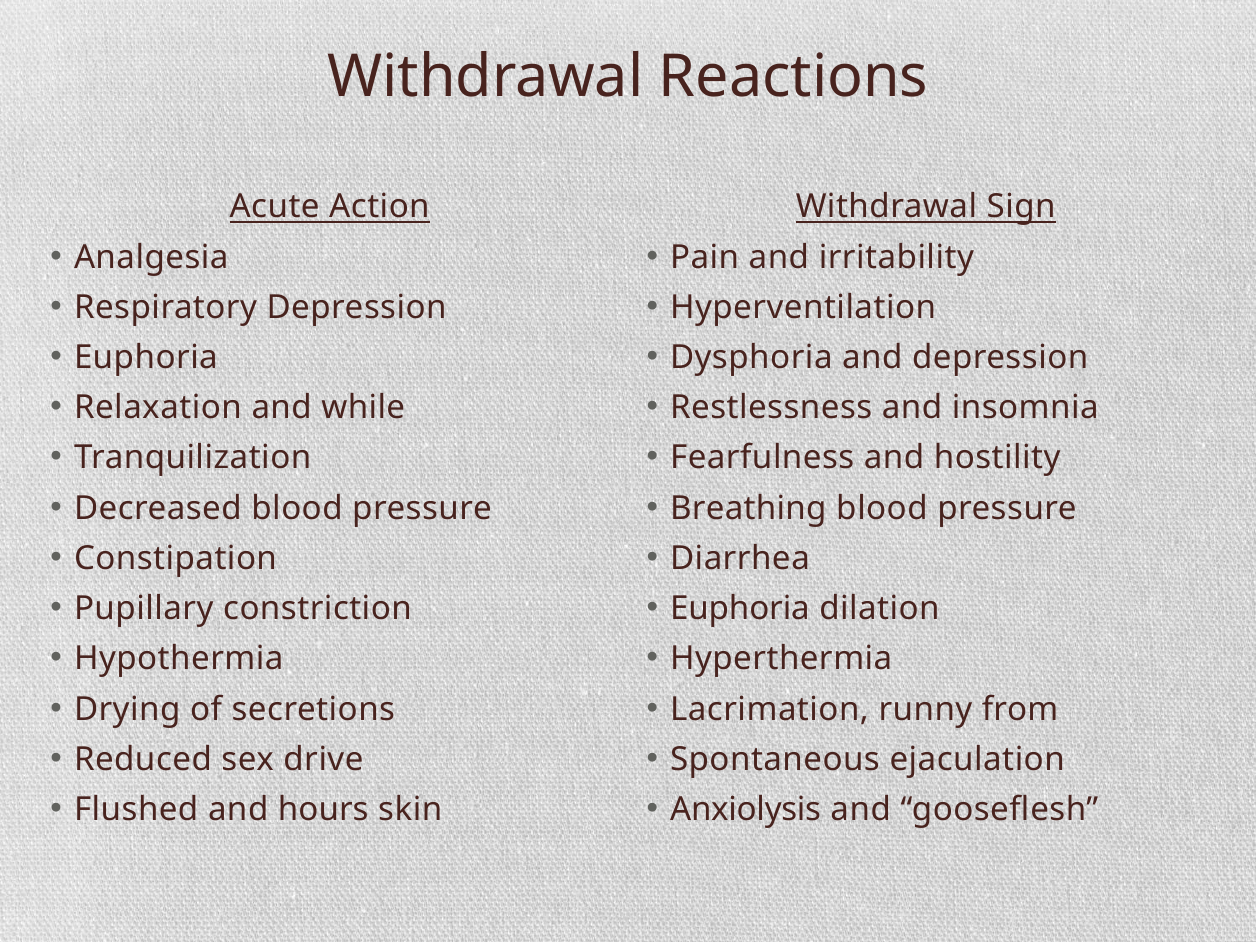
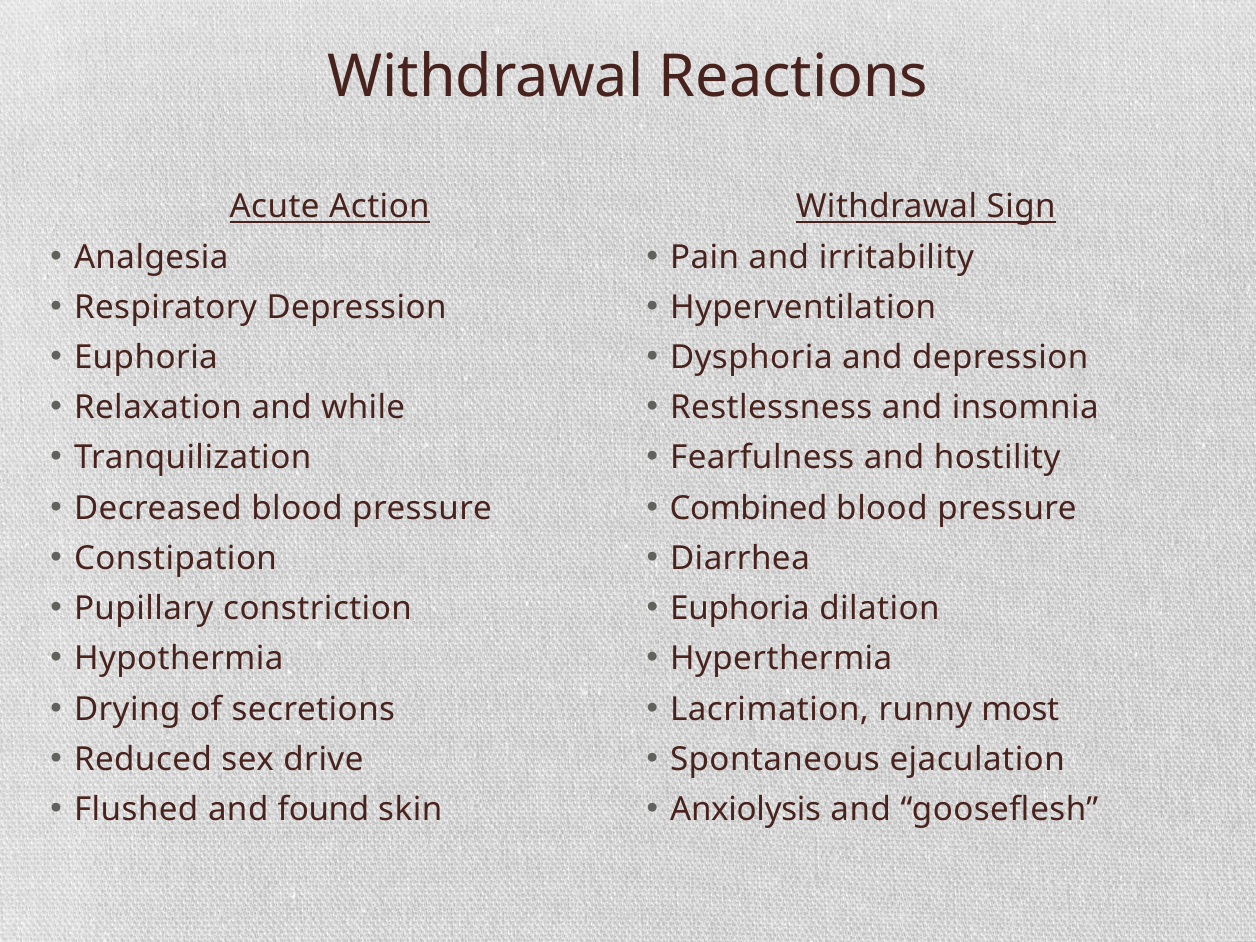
Breathing: Breathing -> Combined (749, 508)
from: from -> most (1020, 709)
hours: hours -> found (323, 810)
